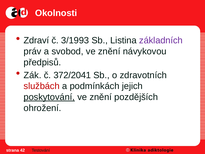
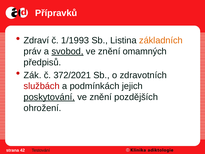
Okolnosti: Okolnosti -> Přípravků (56, 13)
3/1993: 3/1993 -> 1/1993 (75, 40)
základních colour: purple -> orange (161, 40)
svobod underline: none -> present (67, 51)
návykovou: návykovou -> omamných (145, 51)
372/2041: 372/2041 -> 372/2021 (72, 75)
